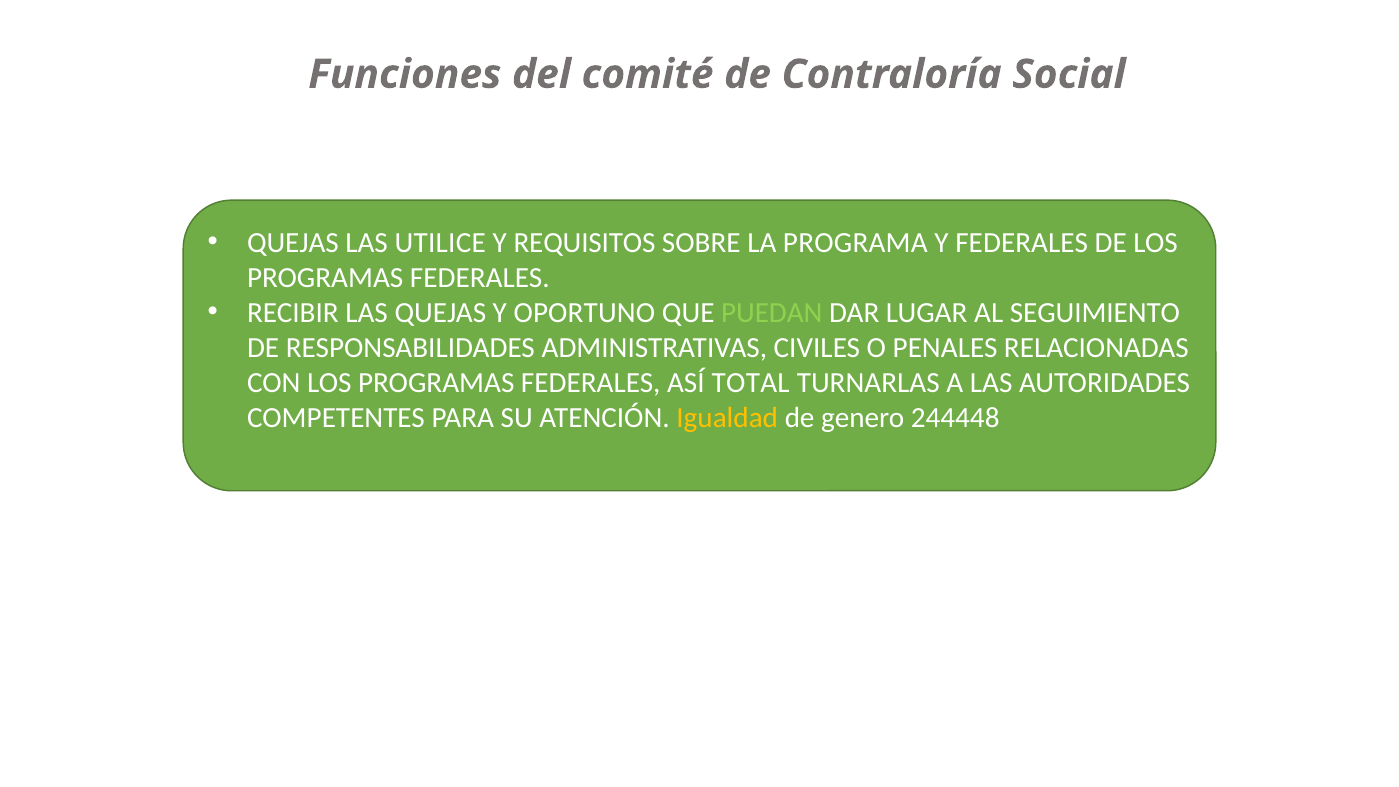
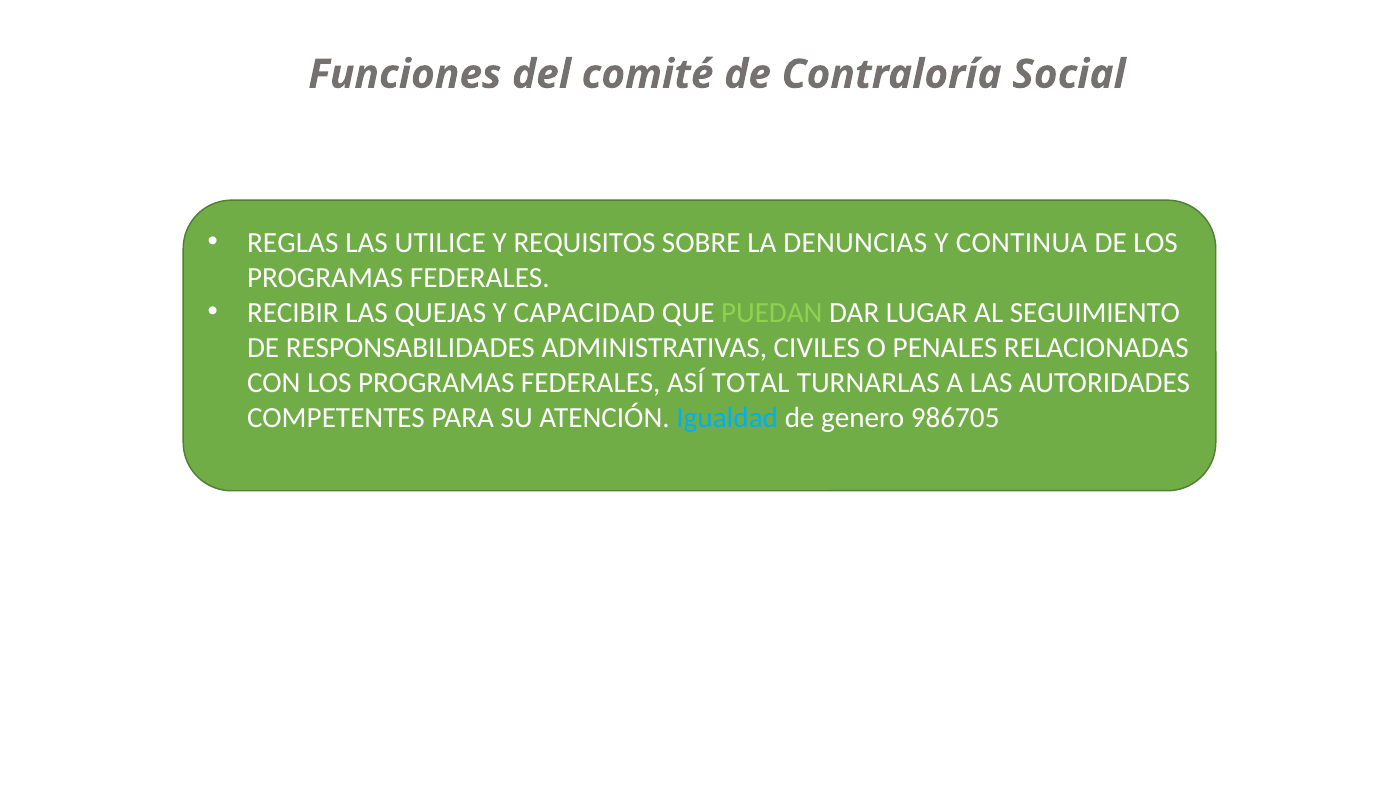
QUEJAS: QUEJAS -> REGLAS (293, 242)
PROGRAMA: PROGRAMA -> DENUNCIAS (855, 242)
Y FEDERALES: FEDERALES -> CONTINUA (1022, 242)
OPORTUNO: OPORTUNO -> CAPACIDAD (584, 312)
Igualdad colour: yellow -> light blue (727, 417)
244448: 244448 -> 986705 (955, 417)
